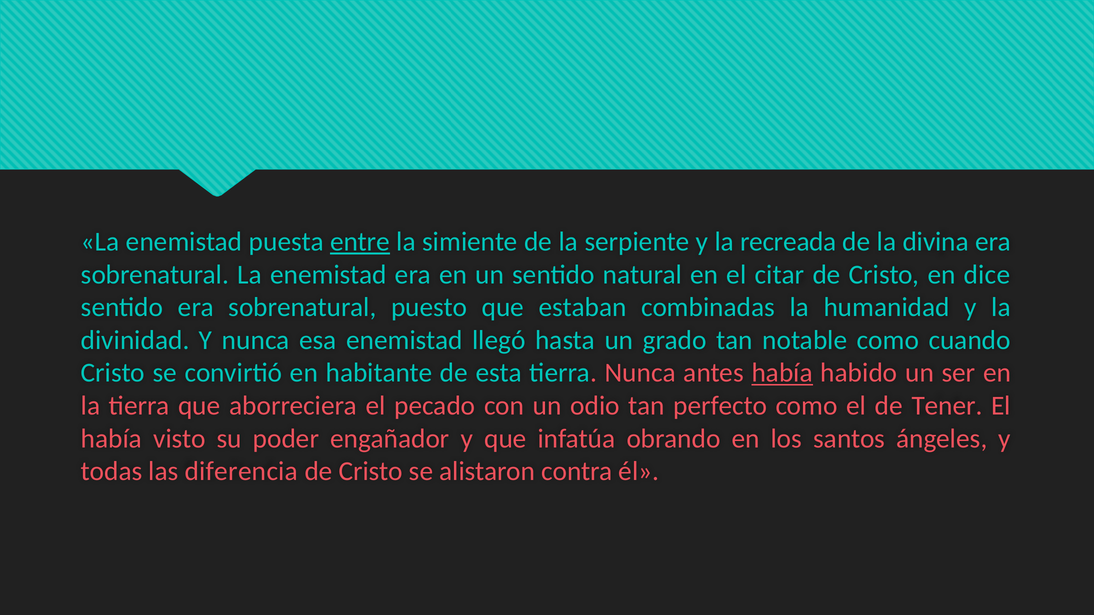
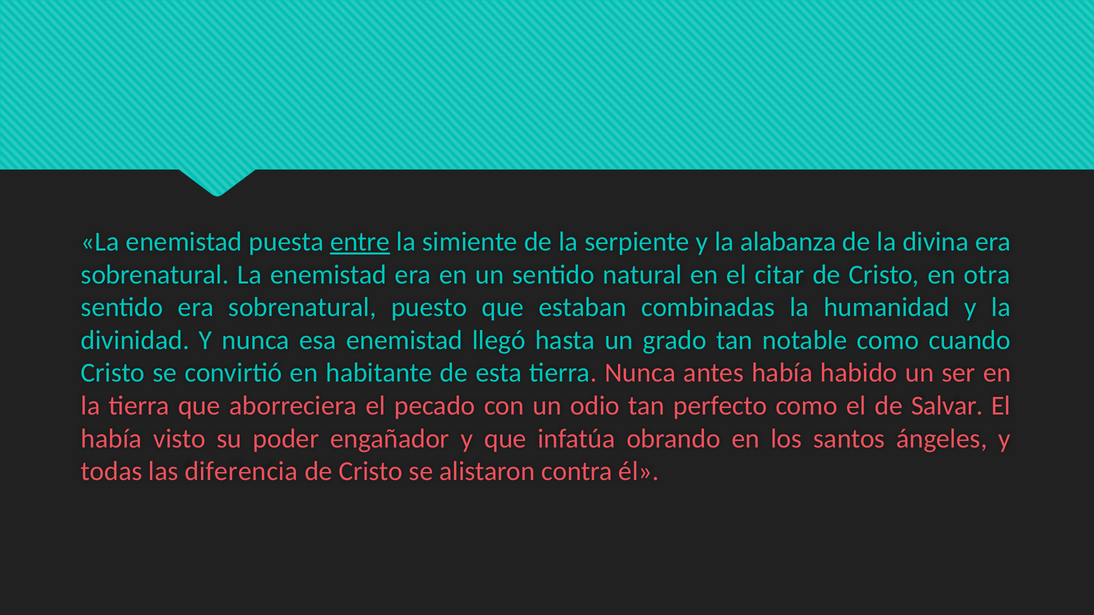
recreada: recreada -> alabanza (788, 242)
dice: dice -> otra (987, 275)
había underline: present -> none (782, 373)
Tener: Tener -> Salvar (947, 406)
